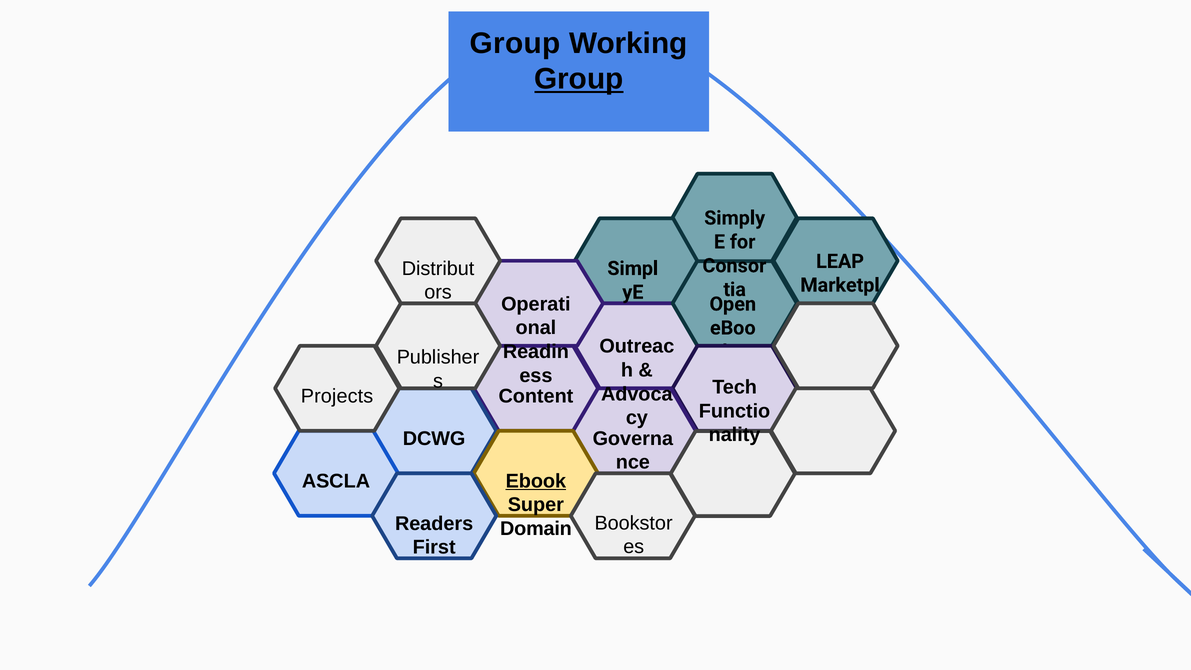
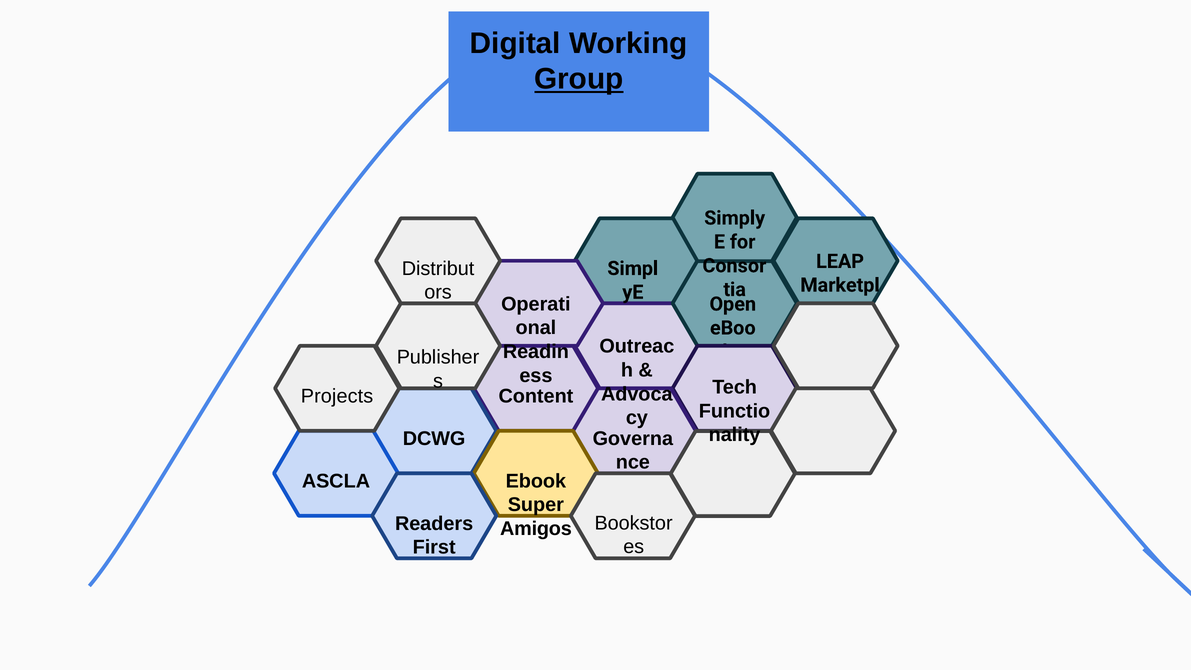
Group: Group -> Digital (515, 43)
Ebook underline: present -> none (536, 481)
Domain: Domain -> Amigos (536, 529)
